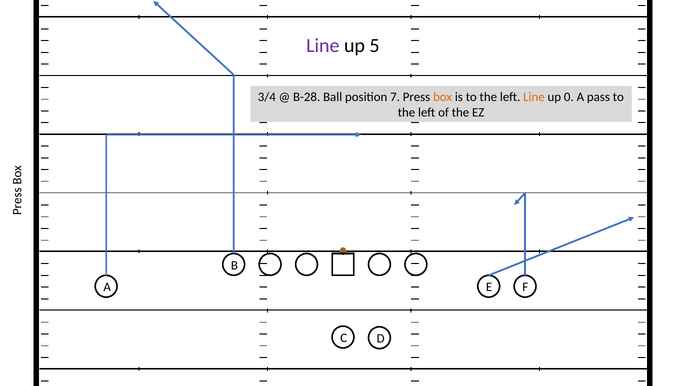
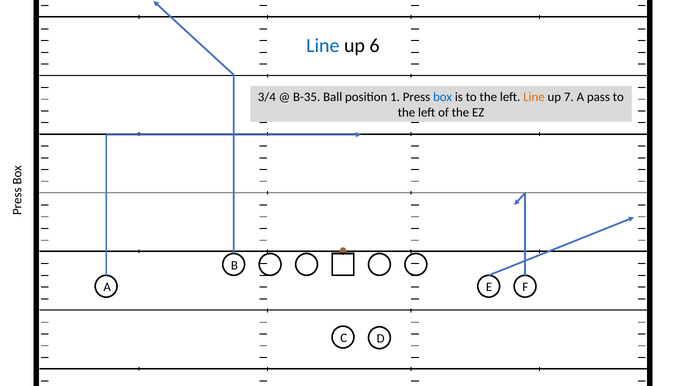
Line colour: purple -> blue (323, 45)
5: 5 -> 6 (375, 45)
B-28: B-28 -> B-35 (307, 97)
7: 7 -> 1 (395, 97)
box colour: orange -> blue (443, 97)
0: 0 -> 7 (569, 97)
